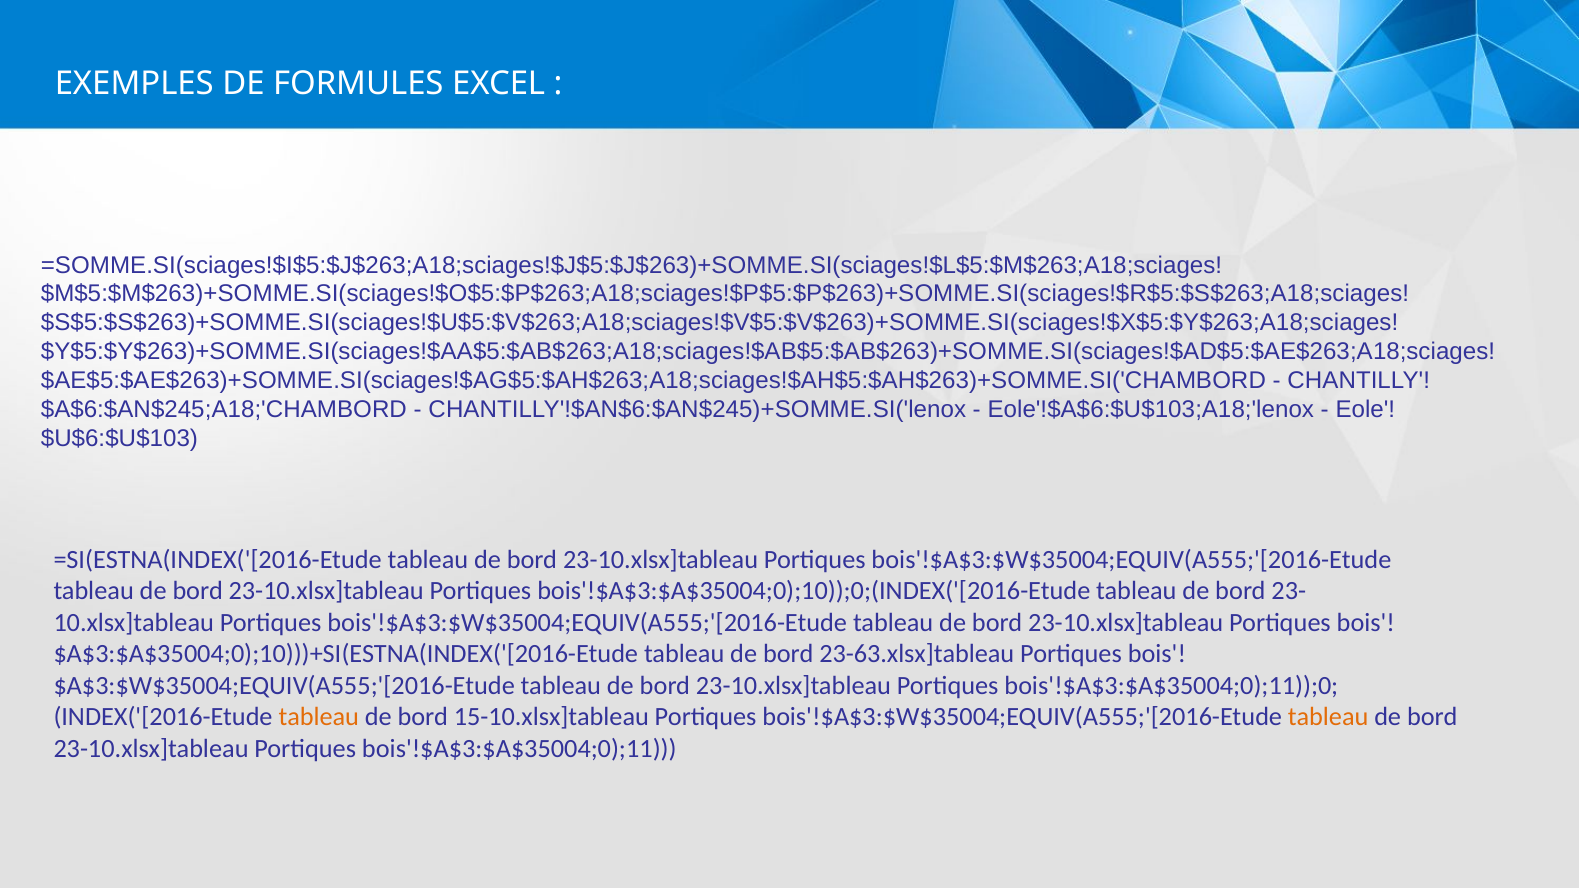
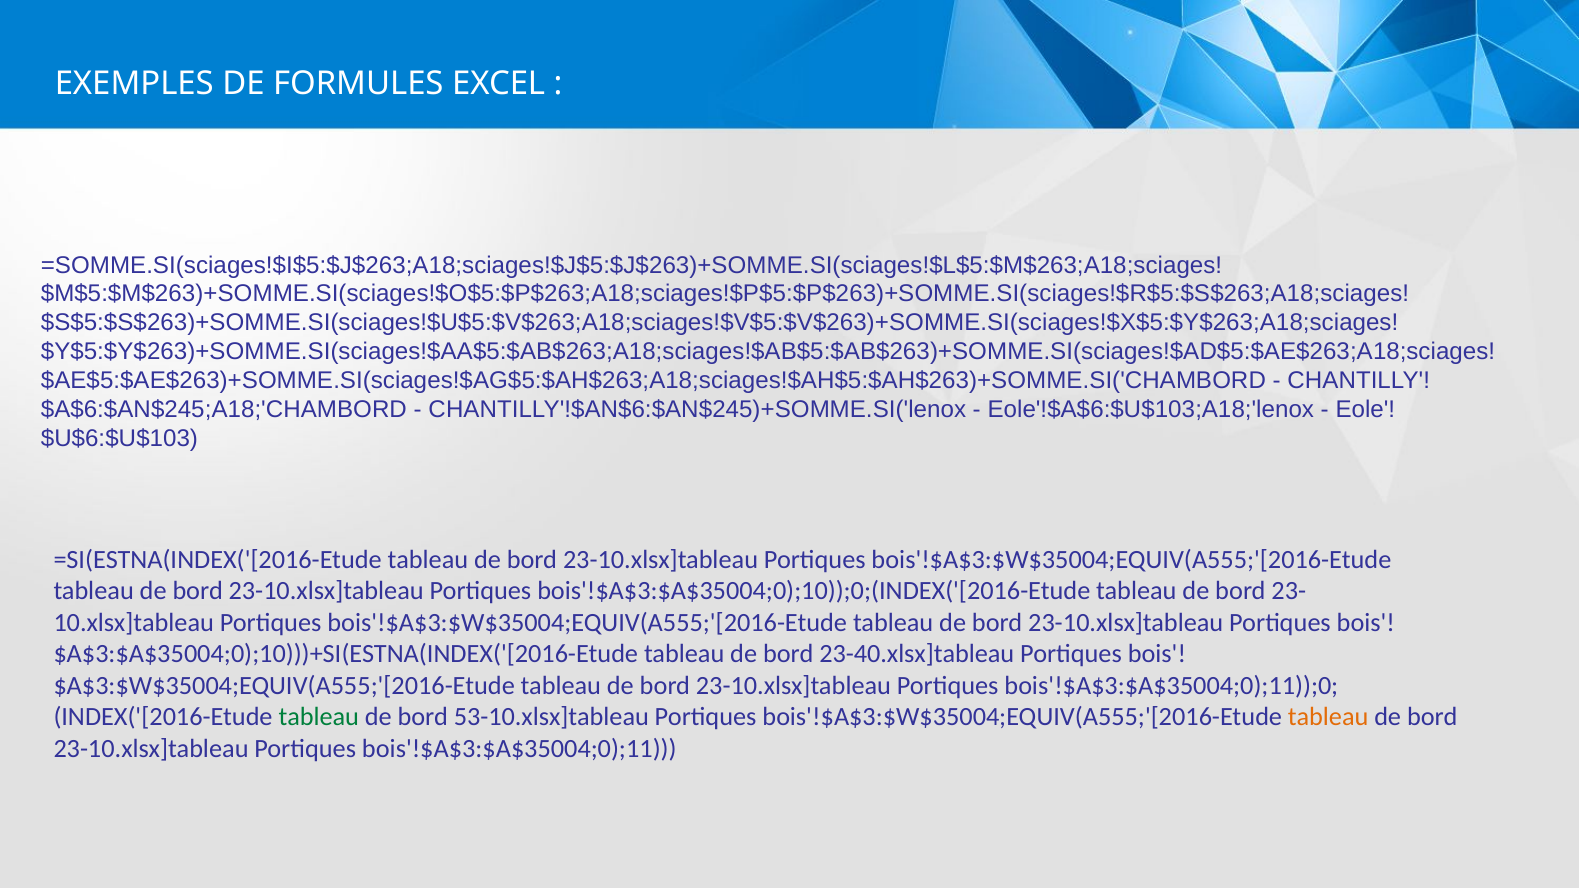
23-63.xlsx]tableau: 23-63.xlsx]tableau -> 23-40.xlsx]tableau (917, 654)
tableau colour: orange -> green (319, 717)
15-10.xlsx]tableau: 15-10.xlsx]tableau -> 53-10.xlsx]tableau (551, 717)
